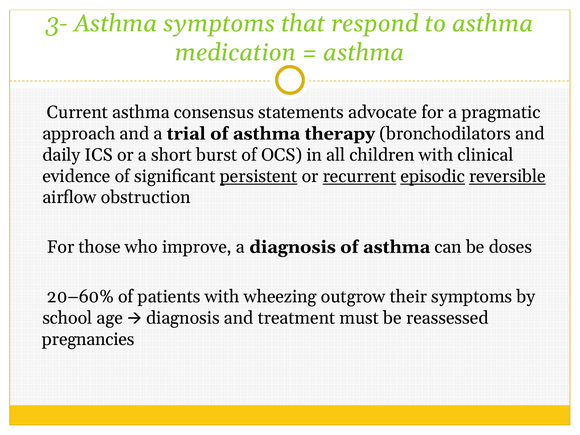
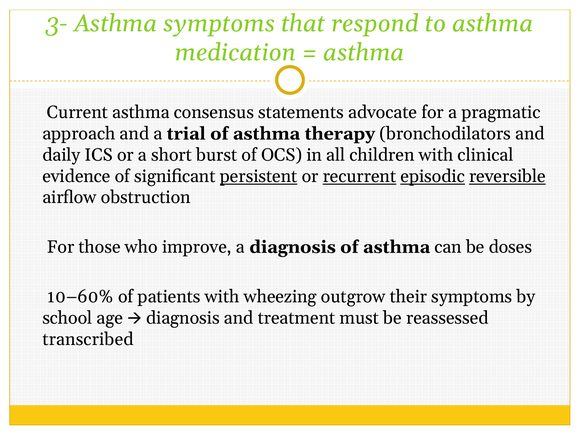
20–60%: 20–60% -> 10–60% (80, 297)
pregnancies: pregnancies -> transcribed (88, 339)
